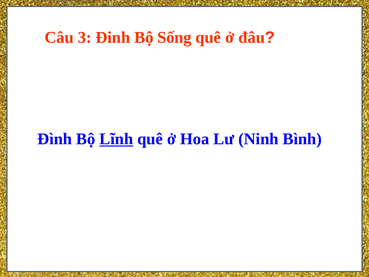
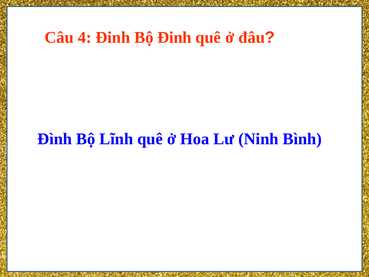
3: 3 -> 4 (85, 37)
Bộ Sống: Sống -> Đinh (175, 37)
Lĩnh underline: present -> none (116, 139)
